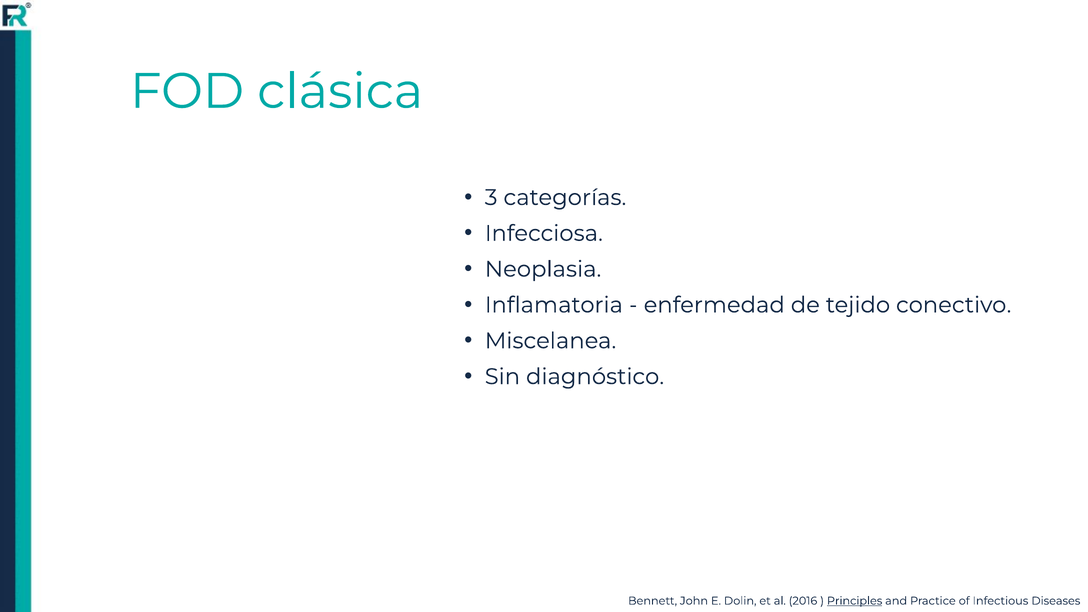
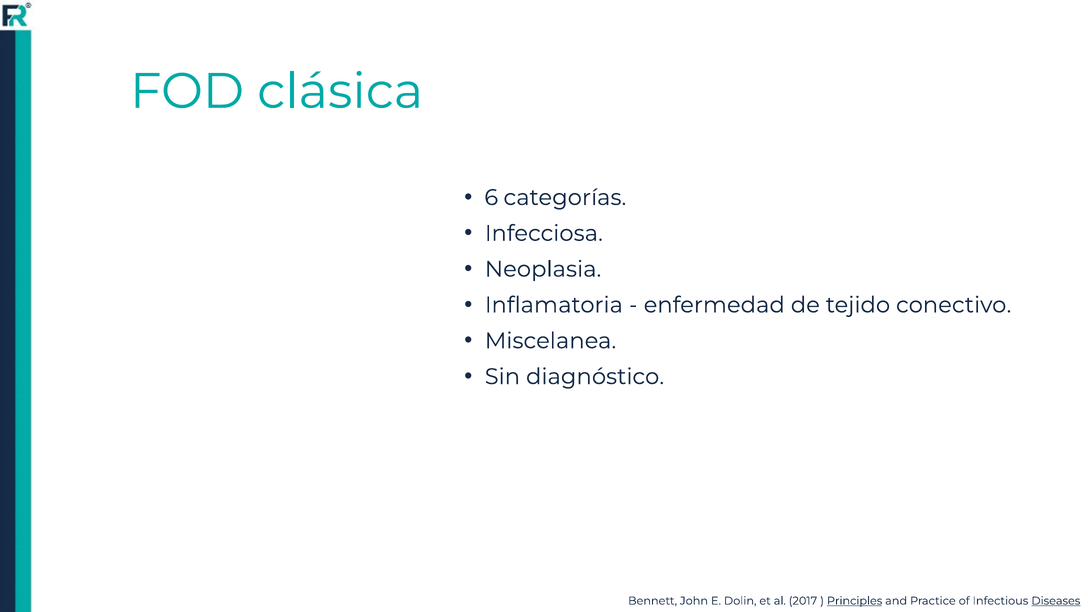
3: 3 -> 6 (491, 198)
2016: 2016 -> 2017 (803, 601)
Diseases underline: none -> present (1056, 601)
